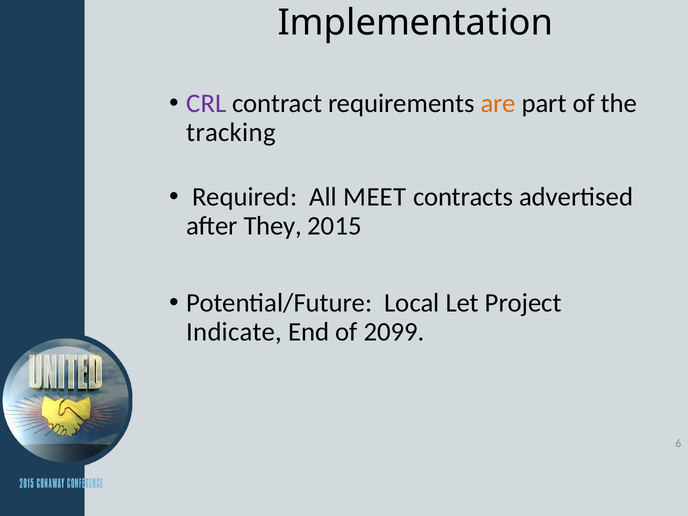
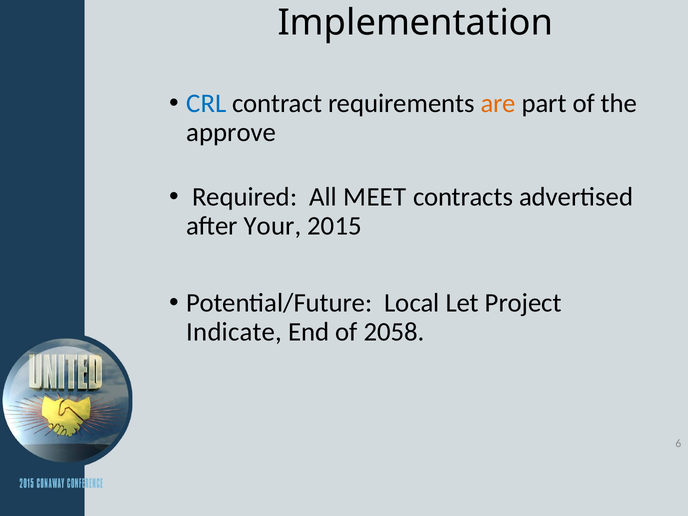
CRL colour: purple -> blue (206, 104)
tracking: tracking -> approve (231, 132)
They: They -> Your (273, 226)
2099: 2099 -> 2058 (394, 332)
